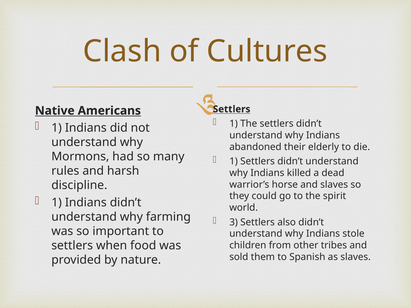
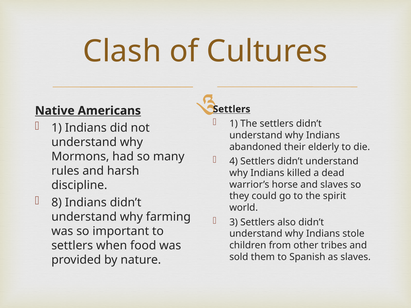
1: 1 -> 4 (234, 161)
1: 1 -> 8 (57, 203)
